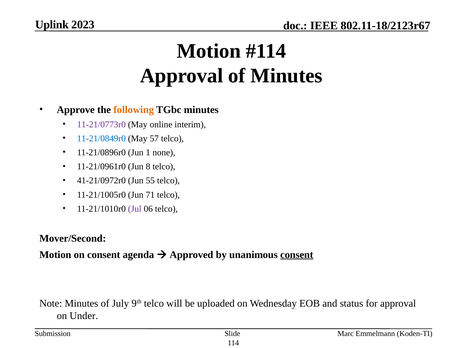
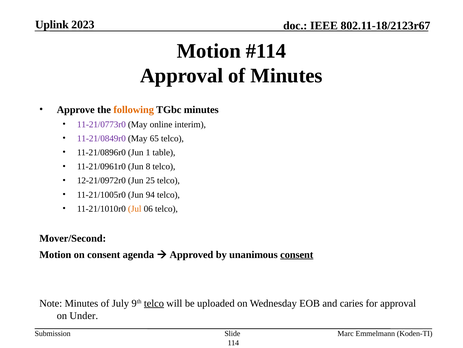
11-21/0849r0 colour: blue -> purple (101, 138)
57: 57 -> 65 (154, 138)
none: none -> table (164, 152)
41-21/0972r0: 41-21/0972r0 -> 12-21/0972r0 (101, 180)
55: 55 -> 25 (150, 180)
71: 71 -> 94 (150, 194)
Jul colour: purple -> orange (135, 208)
telco underline: none -> present (154, 303)
status: status -> caries (352, 303)
